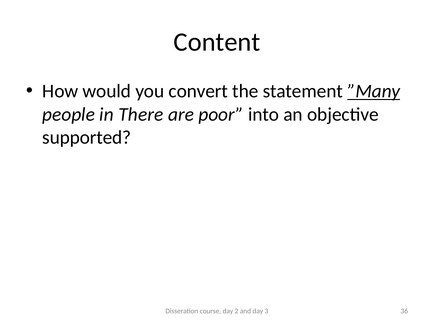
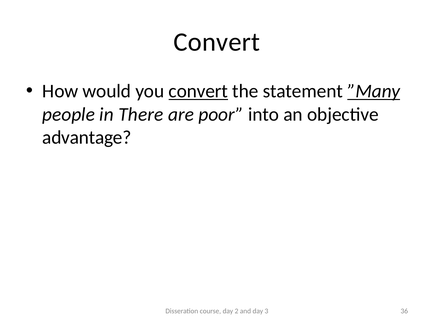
Content: Content -> Convert (217, 42)
convert underline: none -> present (198, 91)
supported: supported -> advantage (87, 137)
